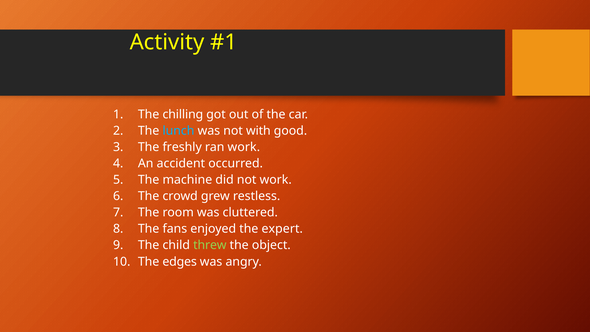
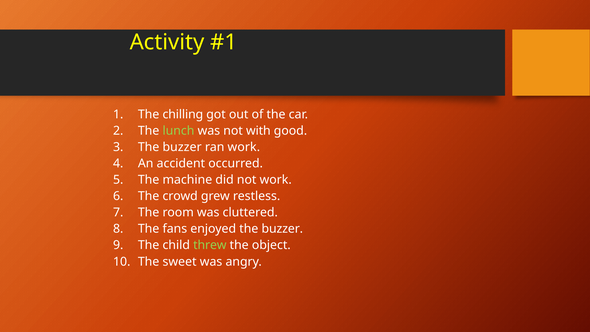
lunch colour: light blue -> light green (178, 131)
freshly: freshly -> buzzer (182, 147)
enjoyed the expert: expert -> buzzer (282, 229)
edges: edges -> sweet (180, 262)
